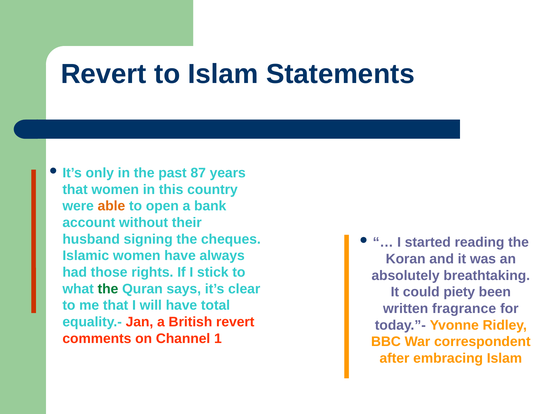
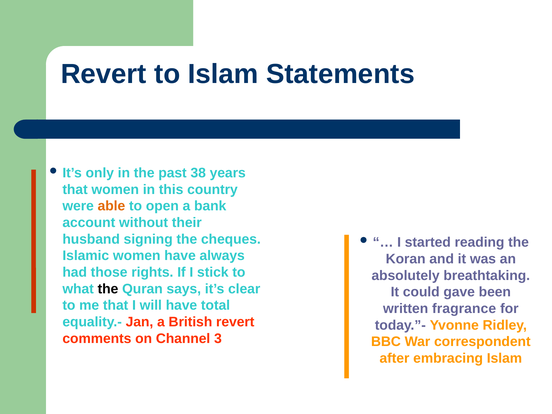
87: 87 -> 38 (198, 173)
the colour: green -> black (108, 289)
piety: piety -> gave (459, 292)
1: 1 -> 3 (218, 339)
